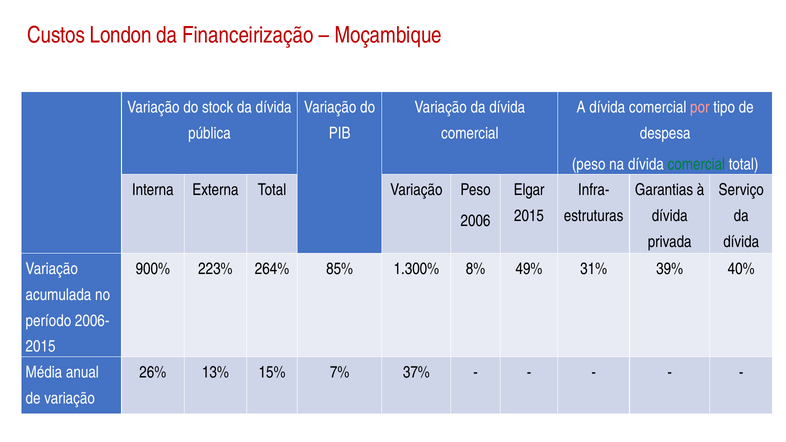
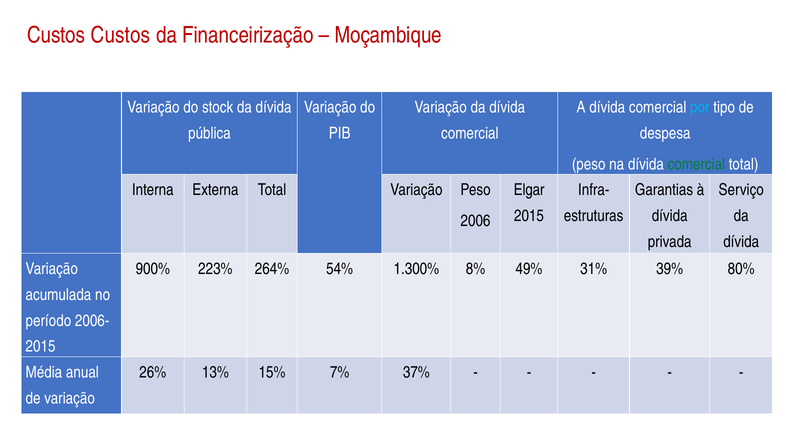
Custos London: London -> Custos (121, 35)
por colour: pink -> light blue (700, 108)
85%: 85% -> 54% (340, 269)
40%: 40% -> 80% (741, 269)
